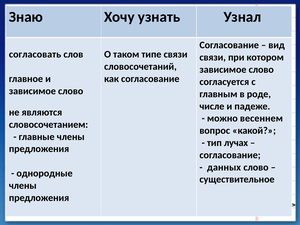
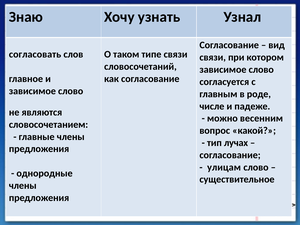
весеннем: весеннем -> весенним (261, 118)
данных: данных -> улицам (224, 167)
